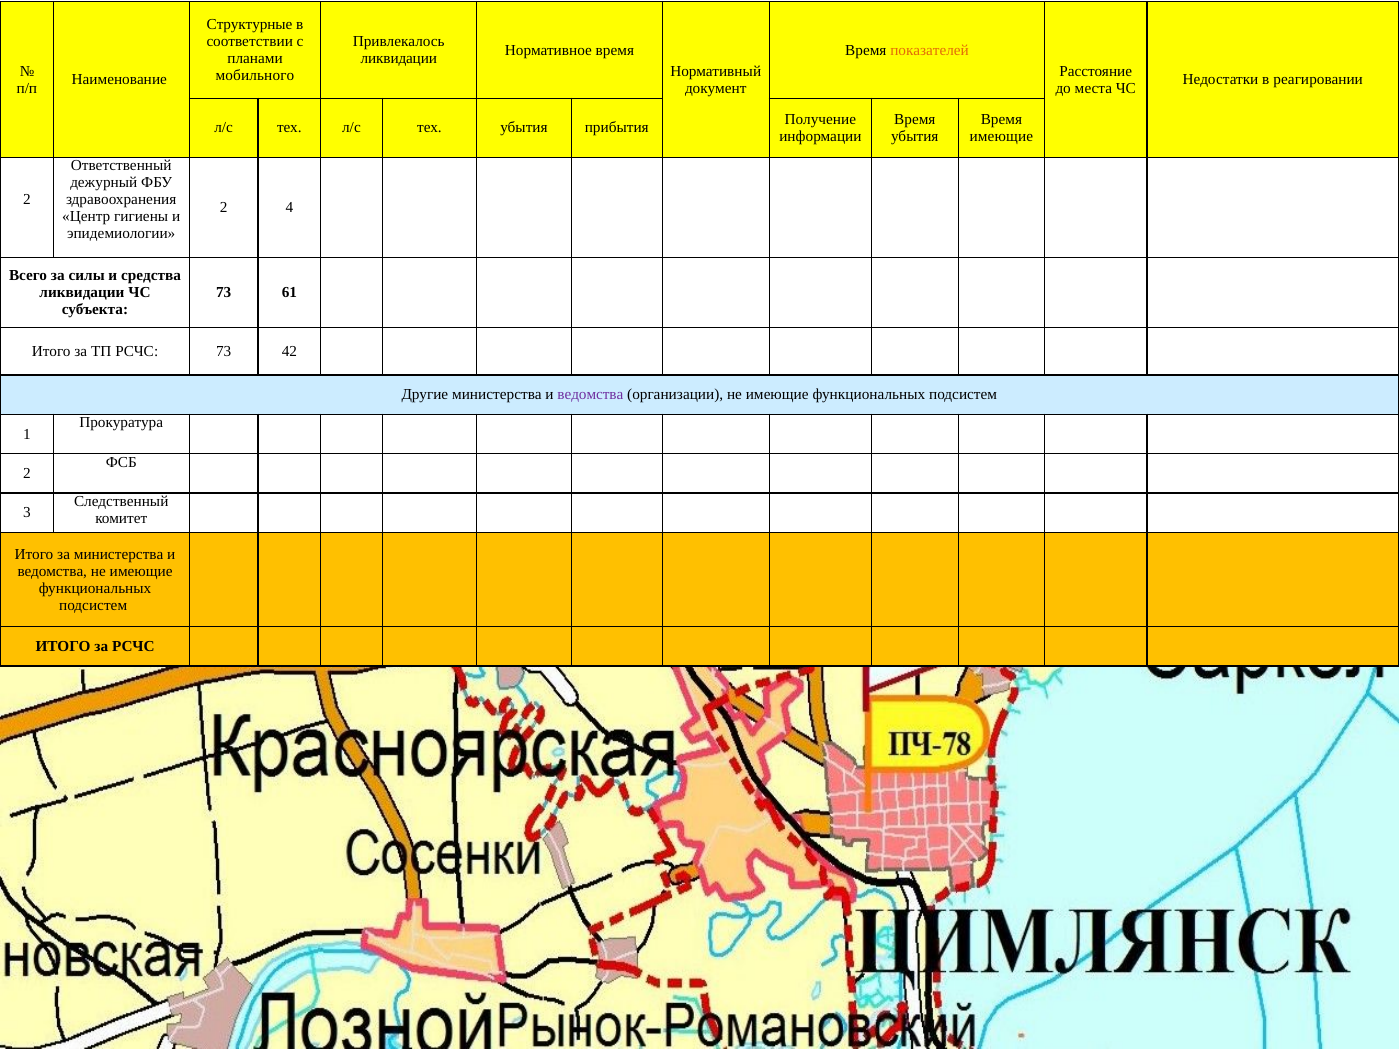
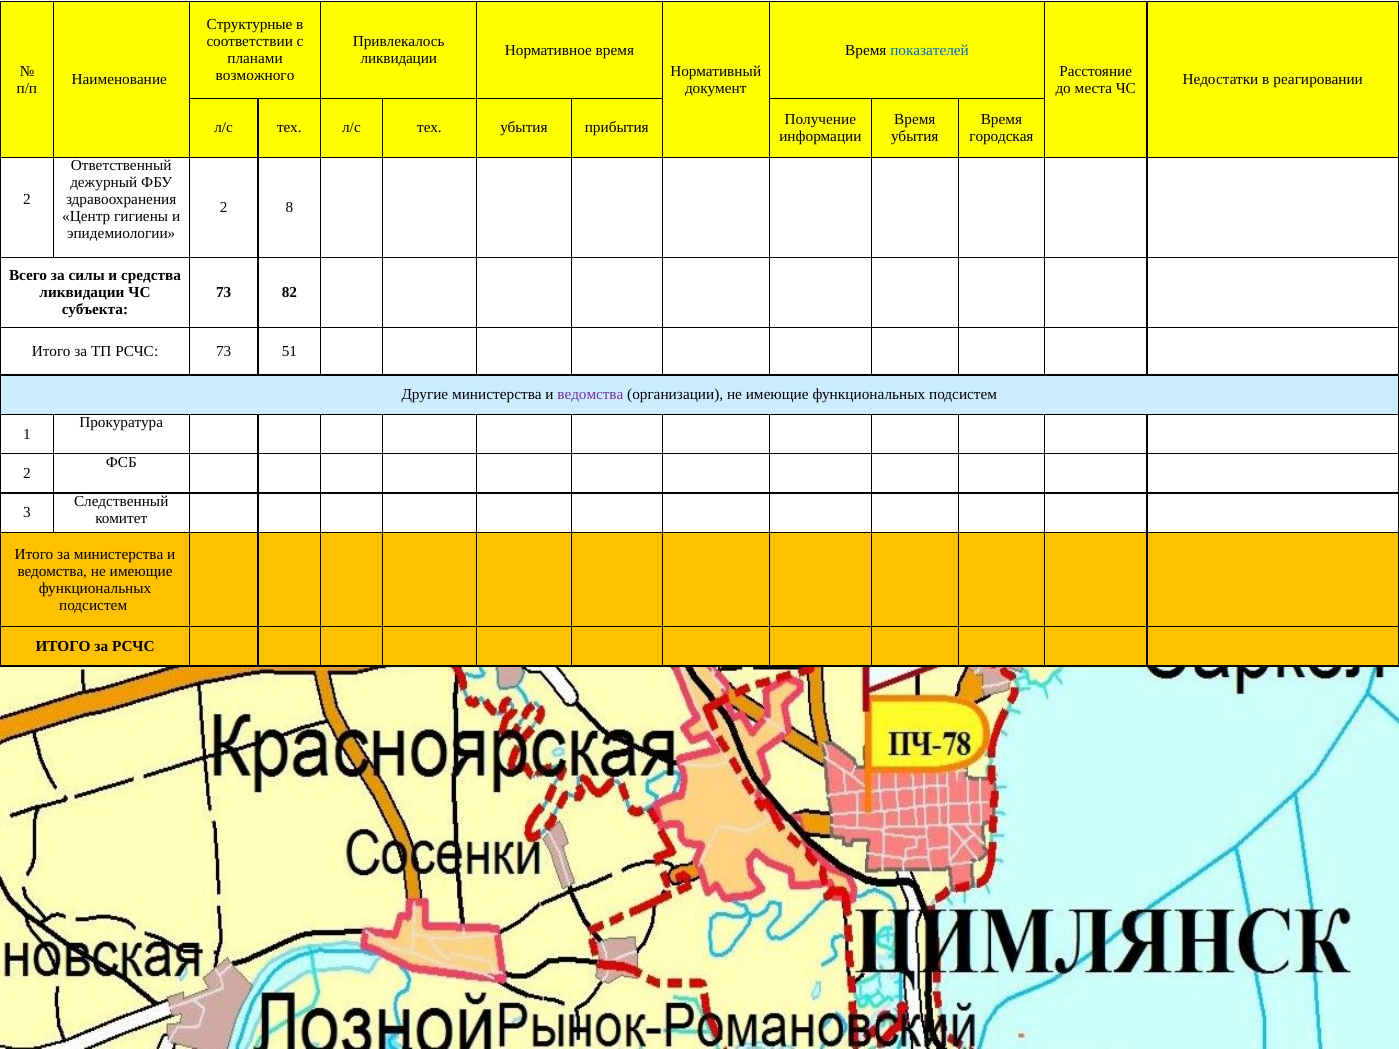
показателей colour: orange -> blue (930, 50)
мобильного: мобильного -> возможного (255, 75)
имеющие: имеющие -> городская (1001, 136)
4: 4 -> 8 (289, 208)
61: 61 -> 82 (289, 293)
42: 42 -> 51 (289, 352)
